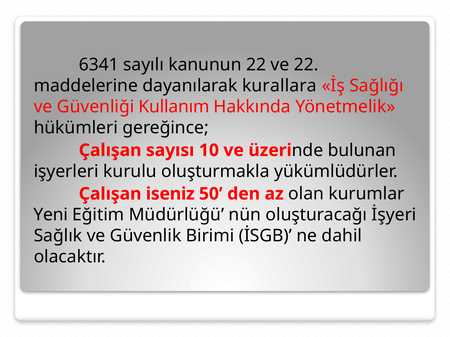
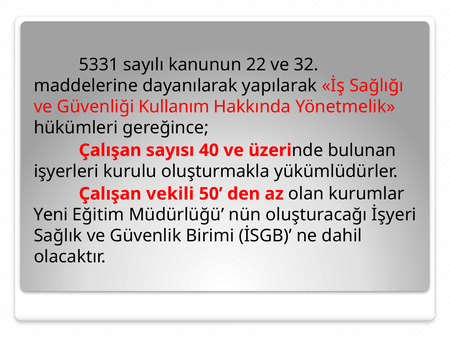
6341: 6341 -> 5331 (99, 65)
ve 22: 22 -> 32 (306, 65)
kurallara: kurallara -> yapılarak (279, 86)
10: 10 -> 40 (209, 151)
iseniz: iseniz -> vekili (170, 194)
